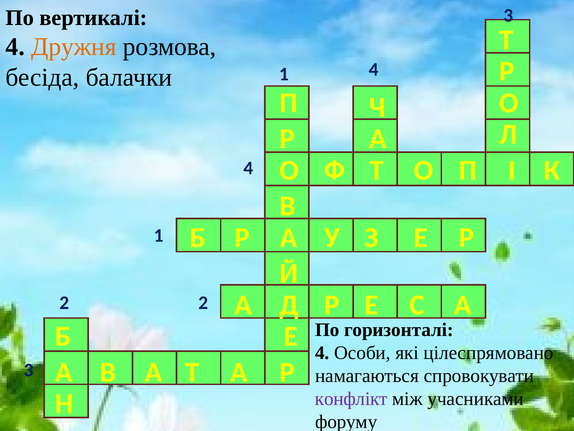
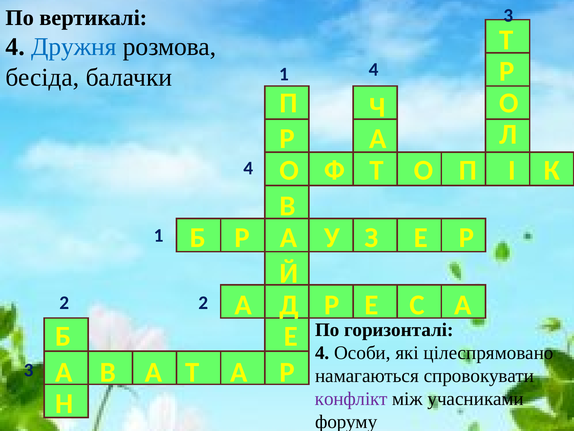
Дружня colour: orange -> blue (74, 47)
